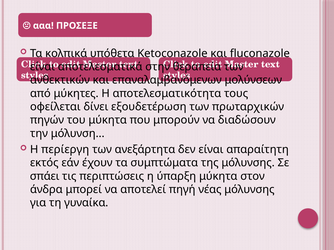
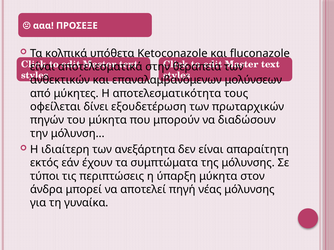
περίεργη: περίεργη -> ιδιαίτερη (65, 150)
σπάει: σπάει -> τύποι (45, 177)
